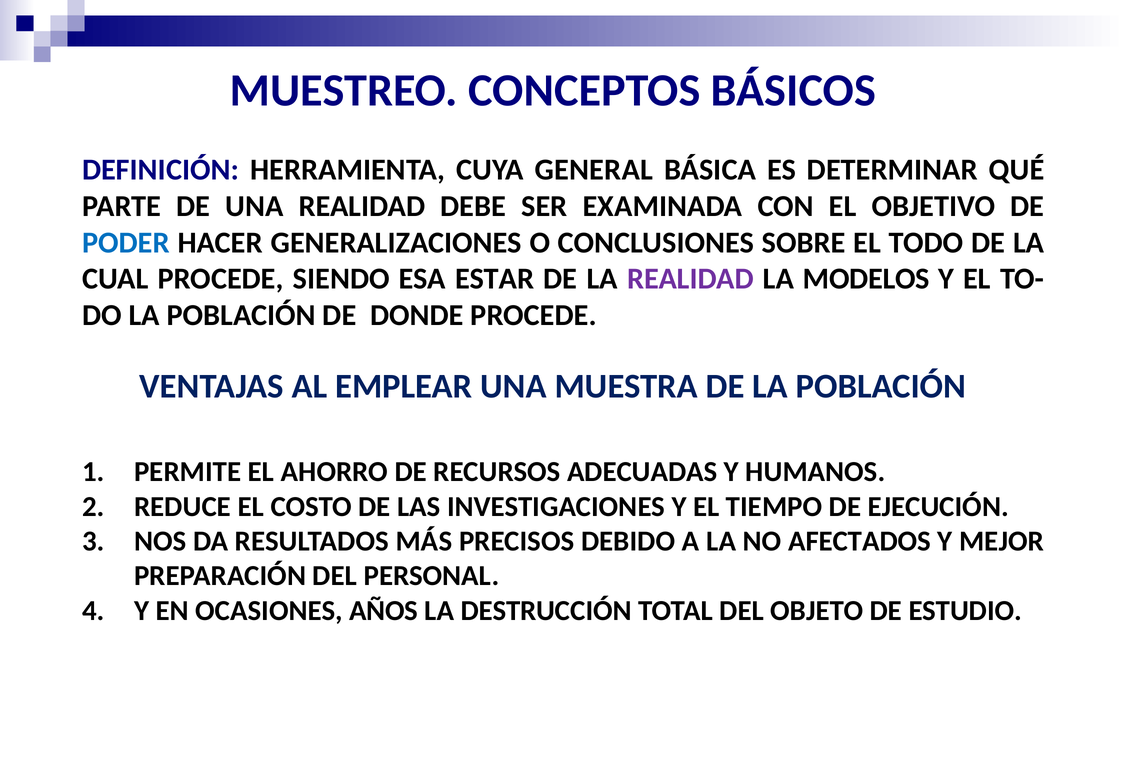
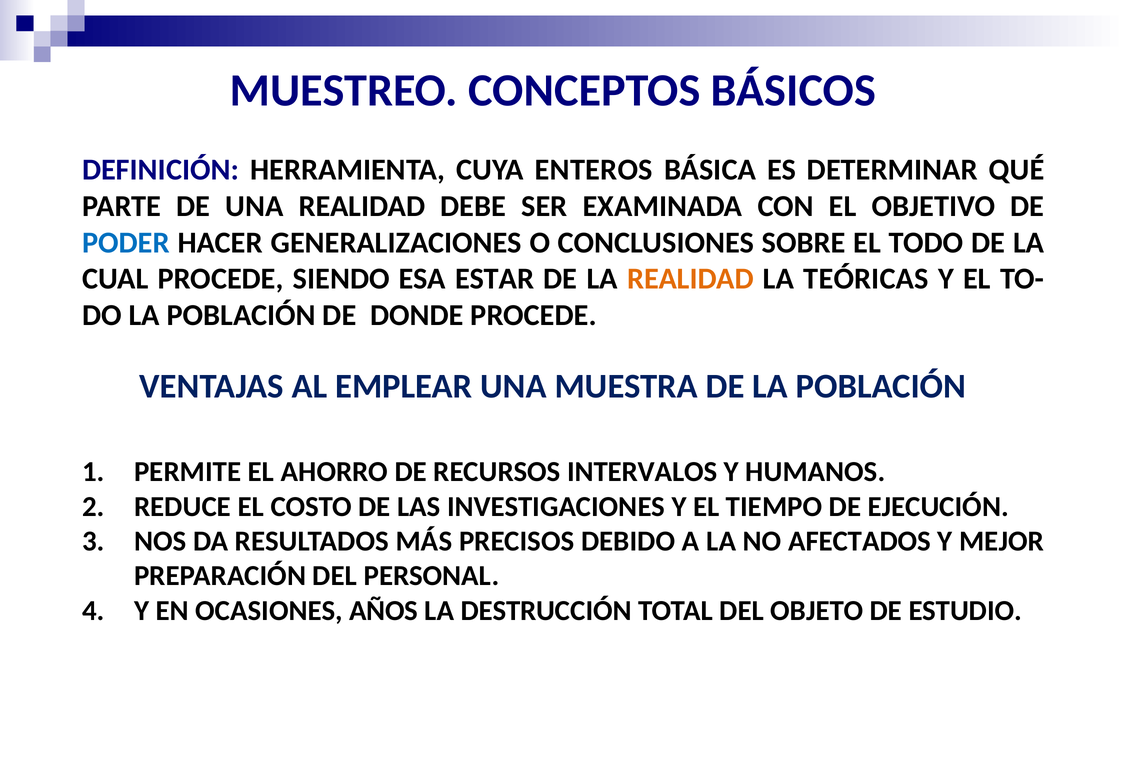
GENERAL: GENERAL -> ENTEROS (594, 170)
REALIDAD colour: purple -> orange (690, 279)
MODELOS: MODELOS -> TEÓRICAS (866, 279)
ADECUADAS: ADECUADAS -> INTERVALOS (642, 472)
